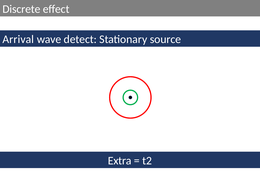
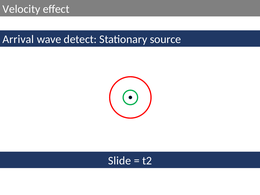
Discrete: Discrete -> Velocity (21, 9)
Extra: Extra -> Slide (120, 161)
